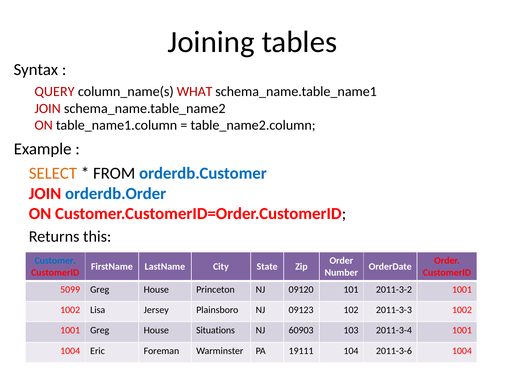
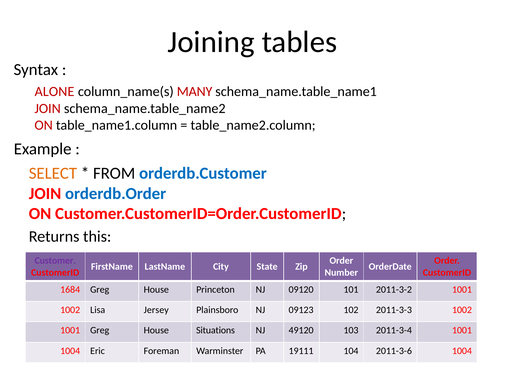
QUERY: QUERY -> ALONE (54, 92)
WHAT: WHAT -> MANY (195, 92)
Customer colour: blue -> purple (55, 261)
5099: 5099 -> 1684 (70, 290)
60903: 60903 -> 49120 (301, 331)
